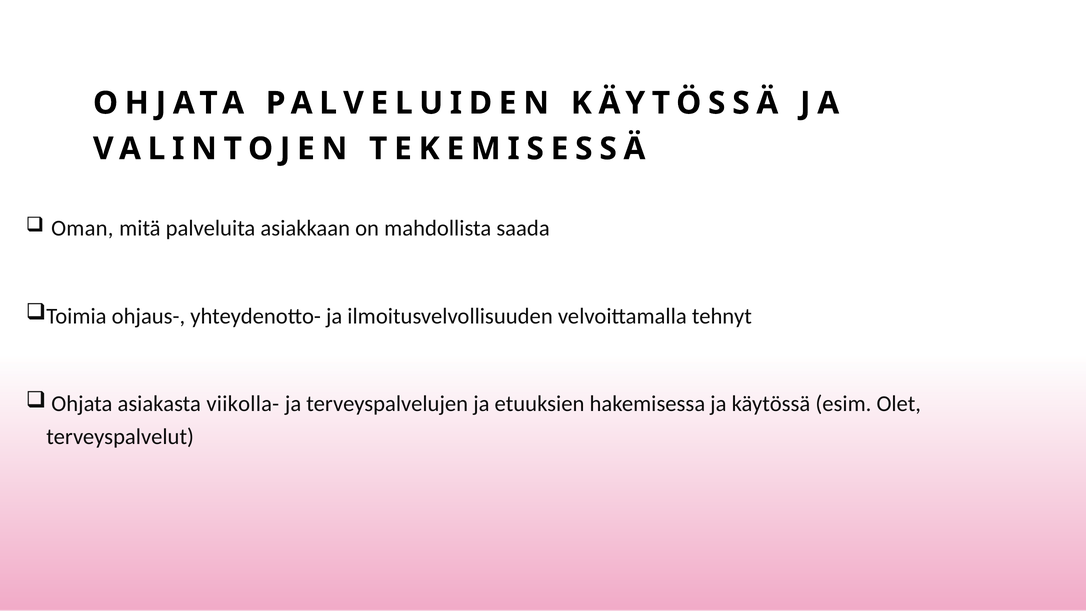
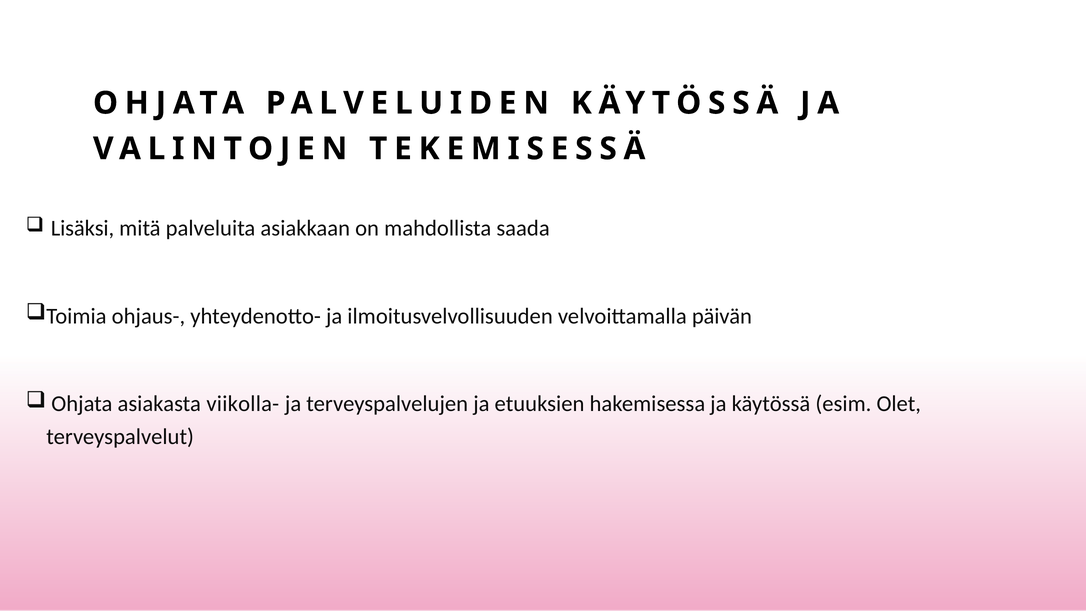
Oman: Oman -> Lisäksi (82, 228)
tehnyt: tehnyt -> päivän (722, 316)
